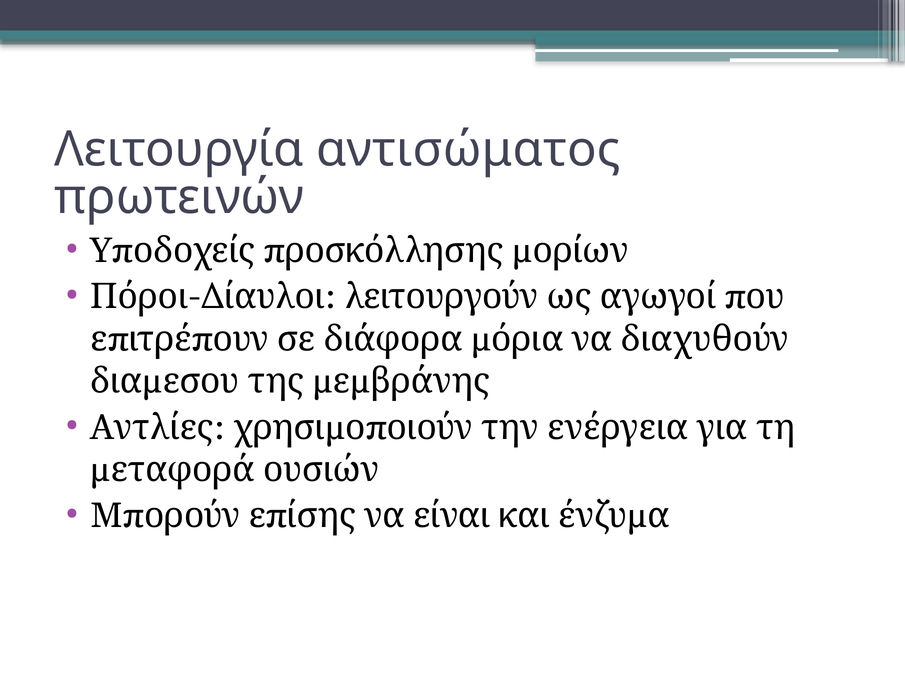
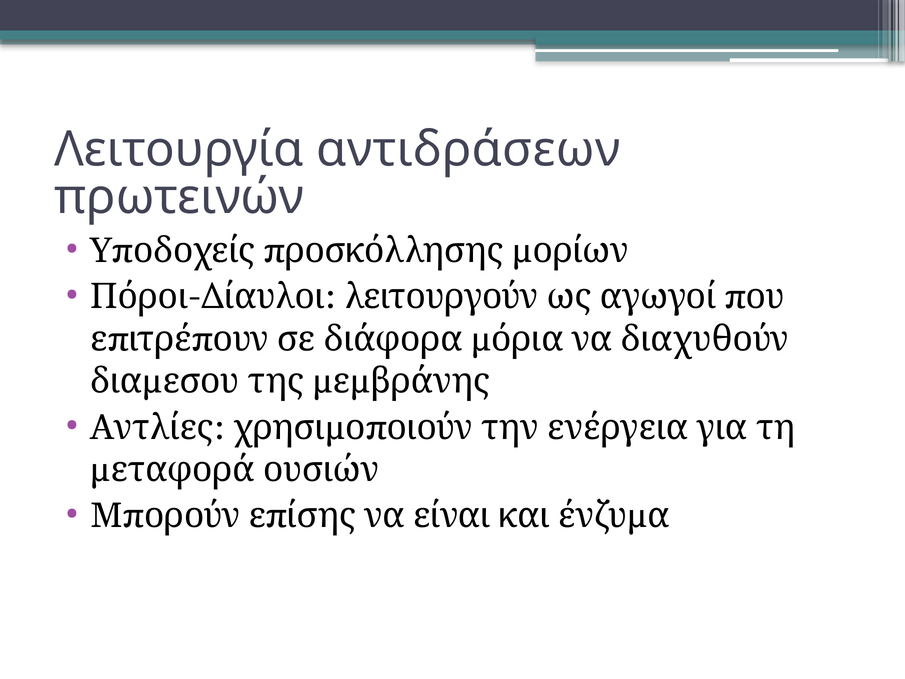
αντισώματος: αντισώματος -> αντιδράσεων (468, 150)
